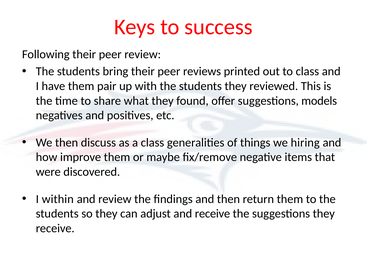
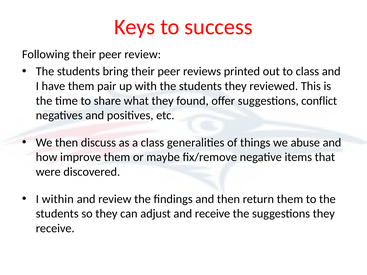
models: models -> conflict (319, 101)
hiring: hiring -> abuse (305, 143)
